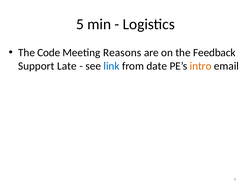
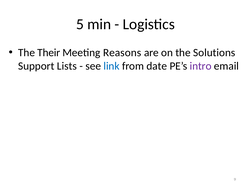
Code: Code -> Their (49, 53)
Feedback: Feedback -> Solutions (214, 53)
Late: Late -> Lists (67, 66)
intro colour: orange -> purple (201, 66)
